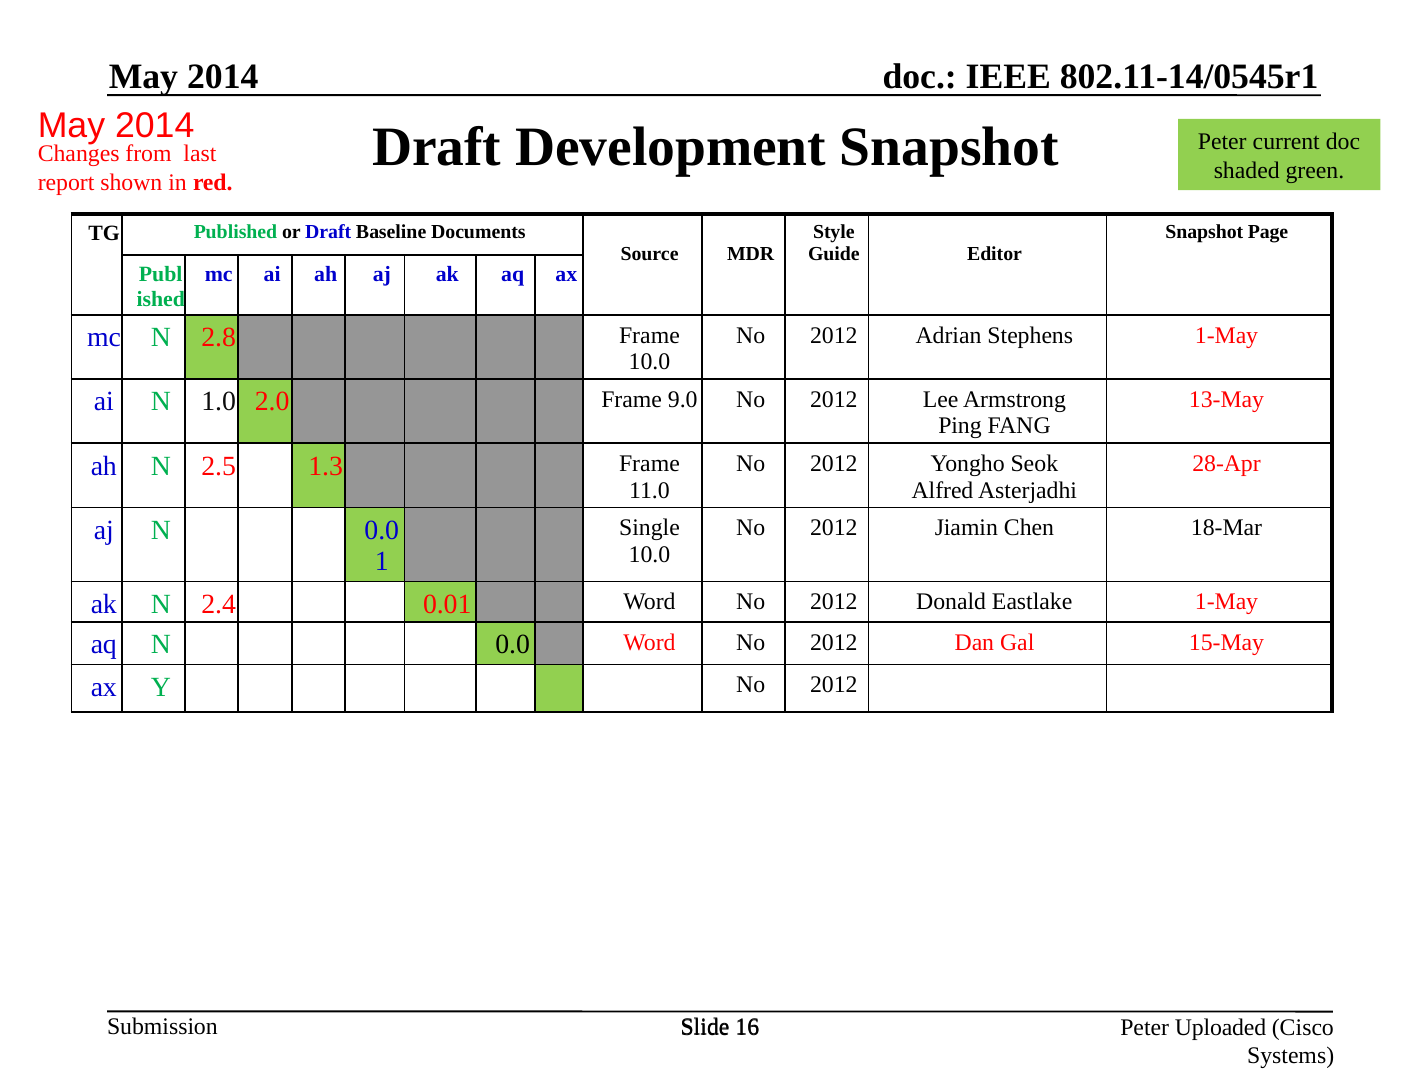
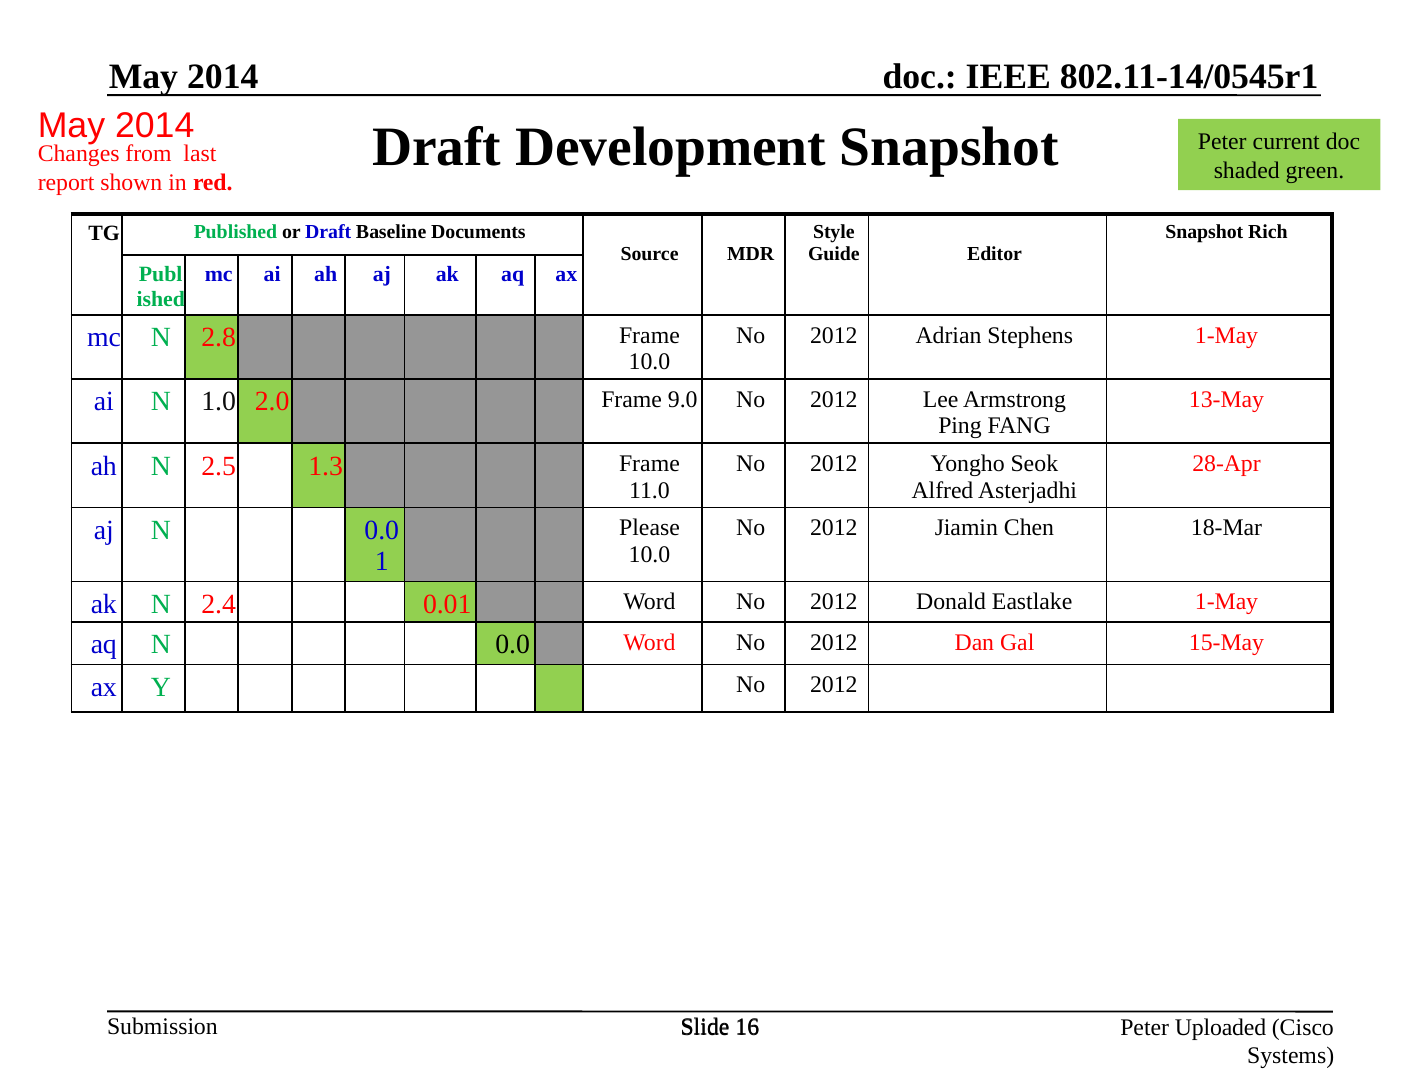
Page: Page -> Rich (1268, 232)
Single: Single -> Please (649, 528)
